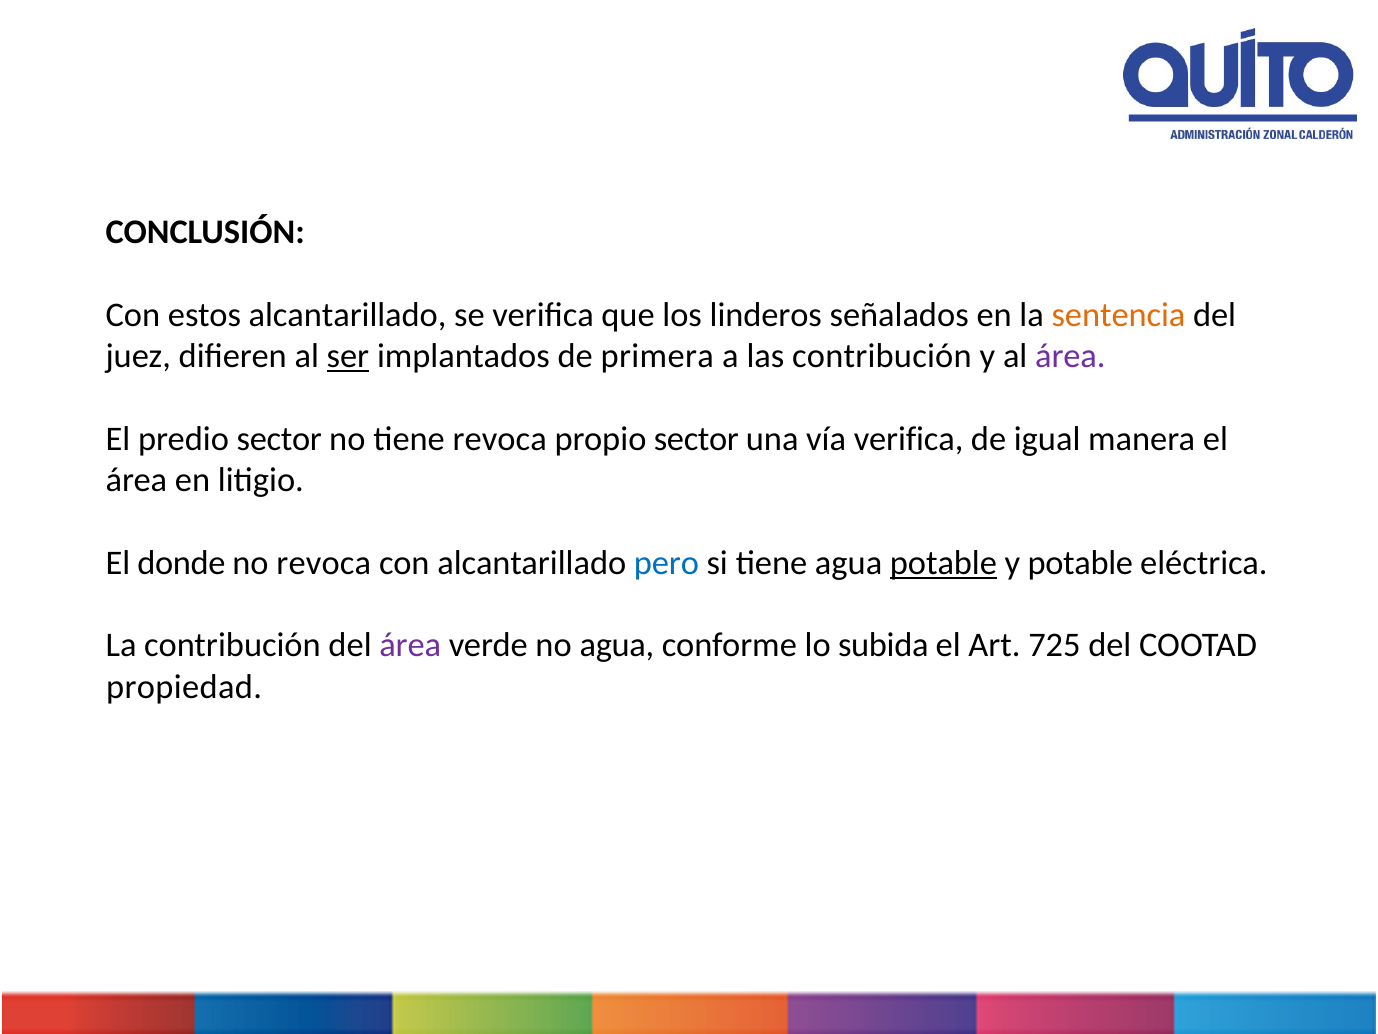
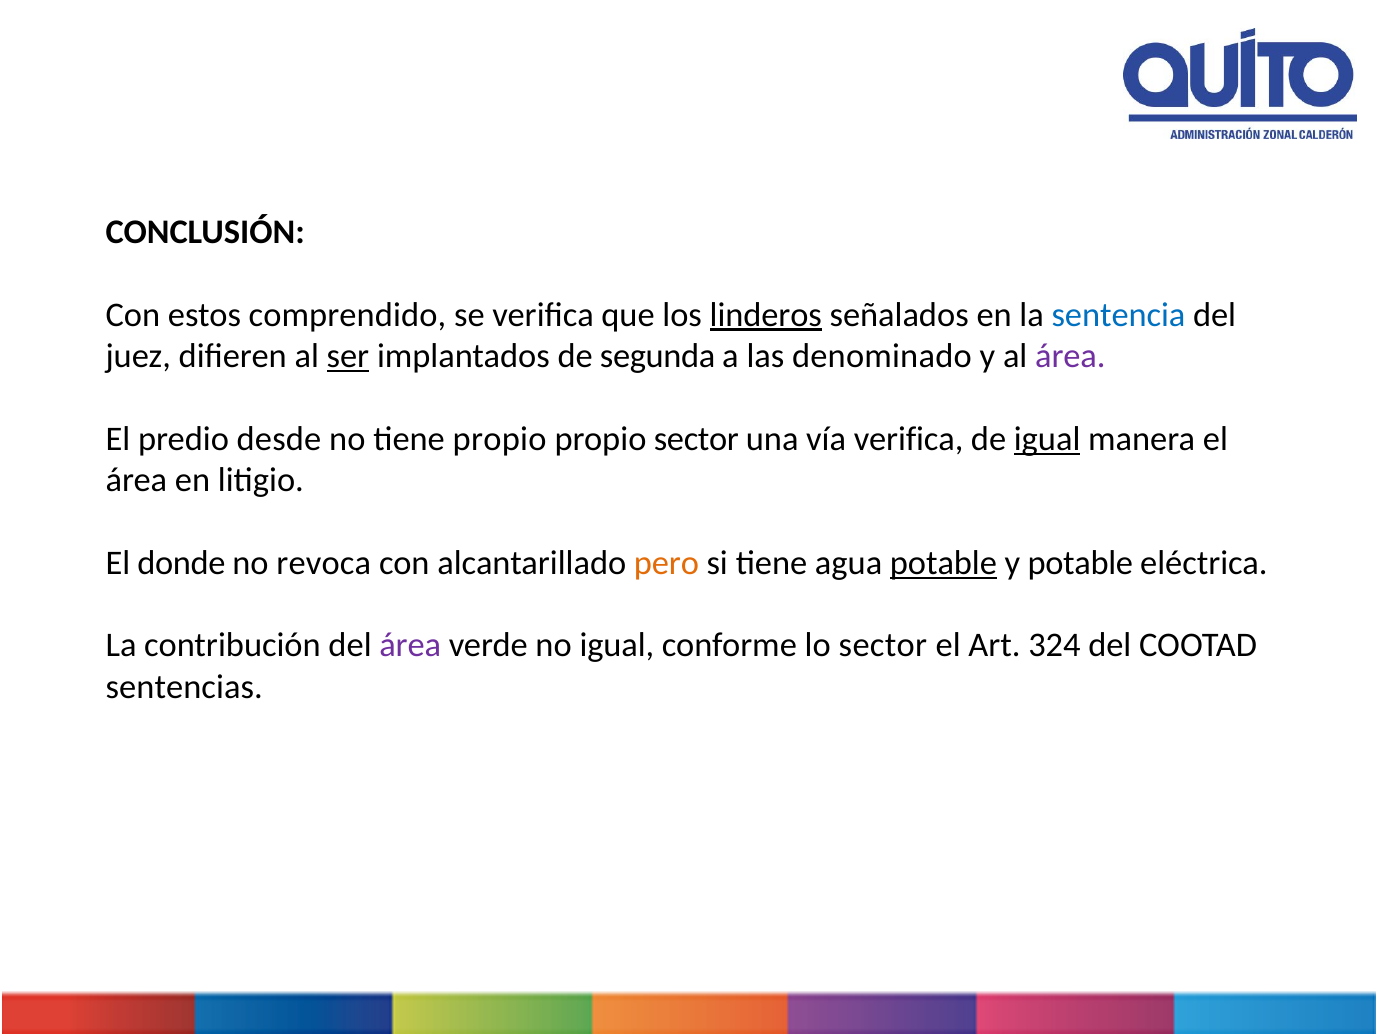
estos alcantarillado: alcantarillado -> comprendido (347, 315)
linderos underline: none -> present (766, 315)
sentencia colour: orange -> blue (1118, 315)
primera: primera -> segunda (658, 356)
las contribución: contribución -> denominado (882, 356)
predio sector: sector -> desde (279, 439)
tiene revoca: revoca -> propio (500, 439)
igual underline: none -> present (1047, 439)
pero colour: blue -> orange (666, 563)
no agua: agua -> igual (617, 645)
lo subida: subida -> sector (883, 645)
725: 725 -> 324 (1054, 645)
propiedad: propiedad -> sentencias (184, 687)
